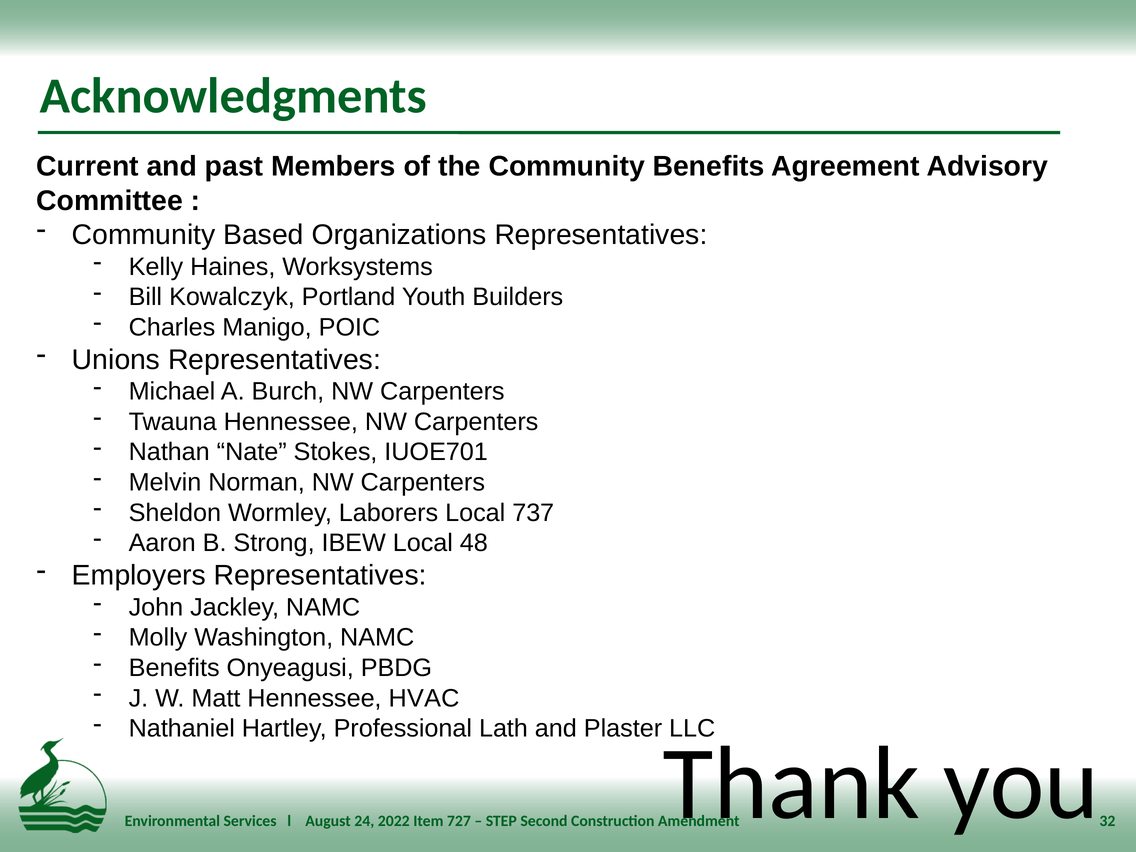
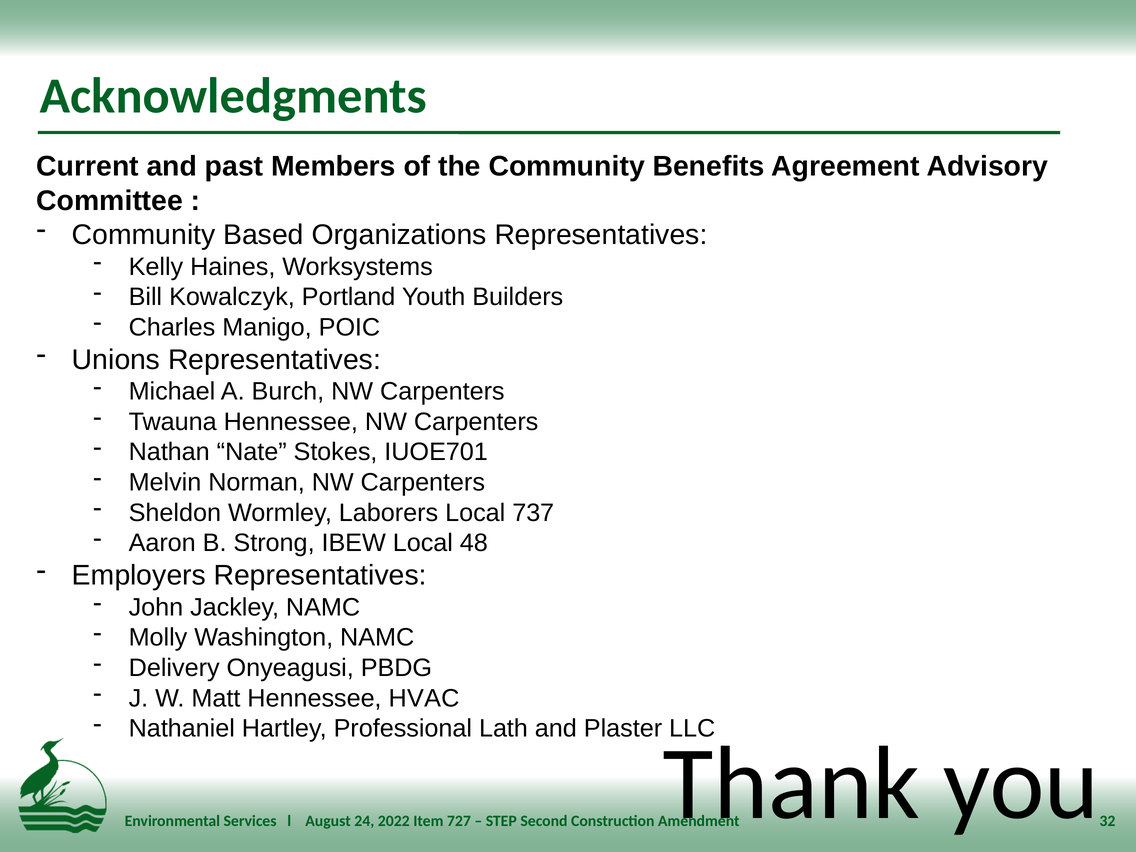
Benefits: Benefits -> Delivery (174, 668)
